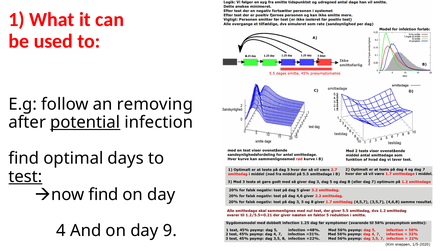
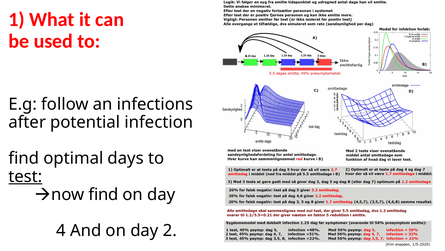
removing: removing -> infections (155, 104)
potential underline: present -> none (85, 122)
9: 9 -> 2 (170, 230)
